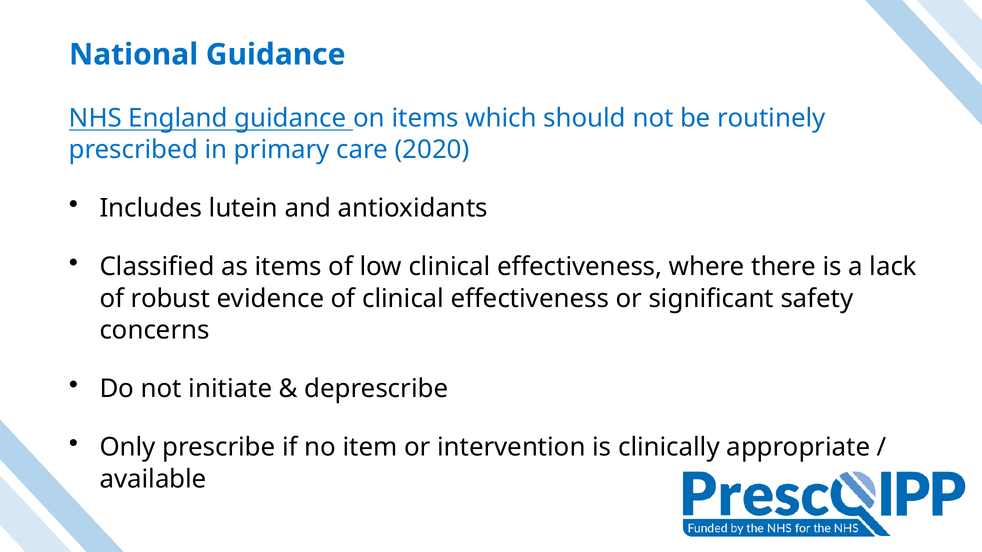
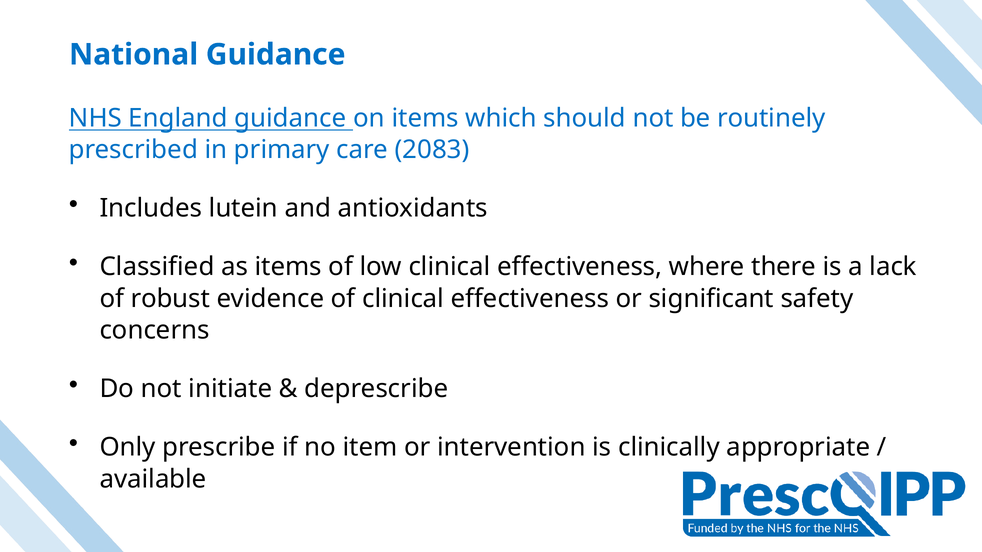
2020: 2020 -> 2083 (432, 150)
